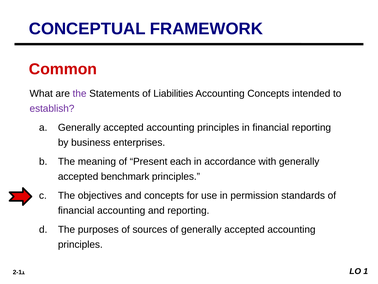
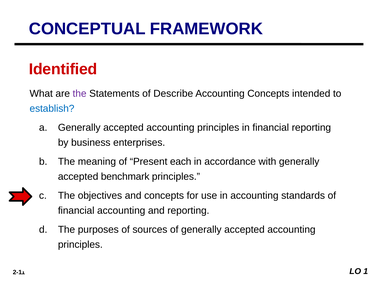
Common: Common -> Identified (63, 69)
Liabilities: Liabilities -> Describe (173, 93)
establish colour: purple -> blue (52, 108)
in permission: permission -> accounting (254, 195)
